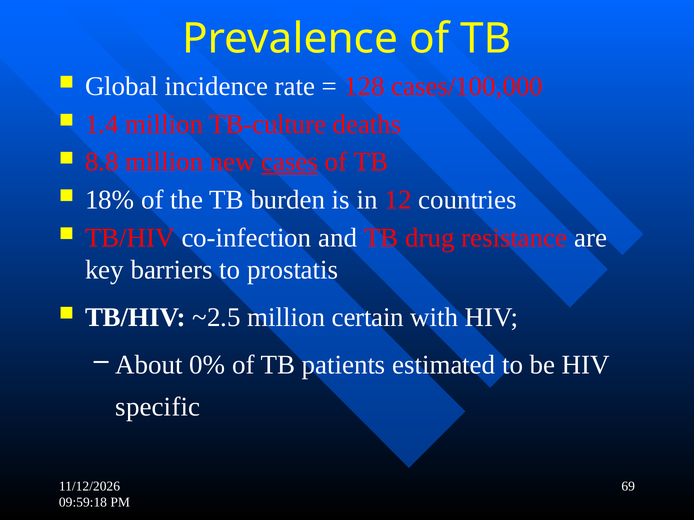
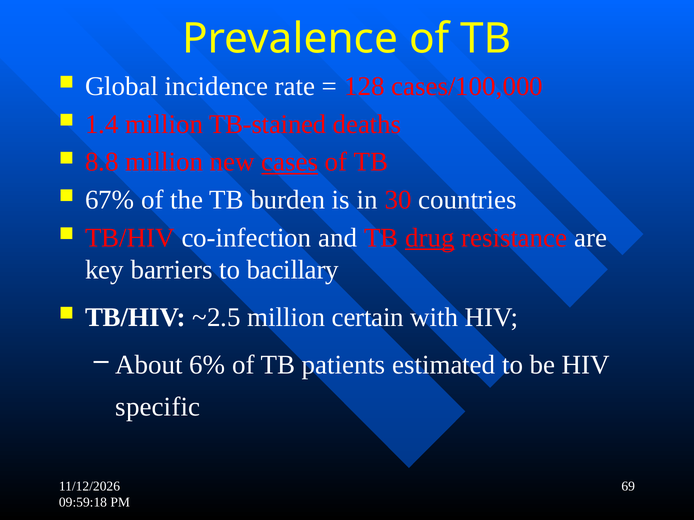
TB-culture: TB-culture -> TB-stained (268, 124)
18%: 18% -> 67% (110, 200)
12: 12 -> 30 (398, 200)
drug underline: none -> present (430, 238)
prostatis: prostatis -> bacillary (293, 270)
0%: 0% -> 6% (207, 365)
